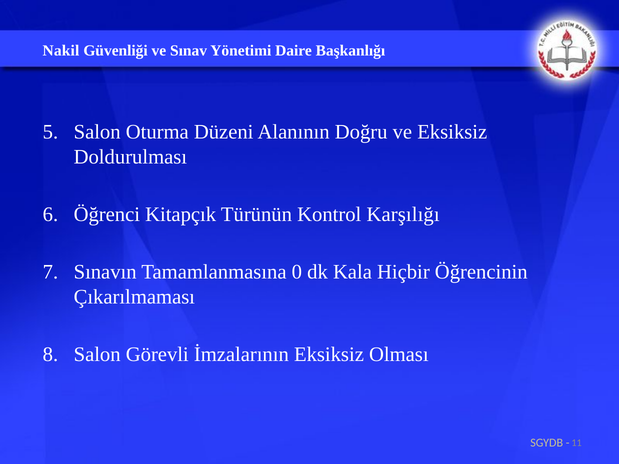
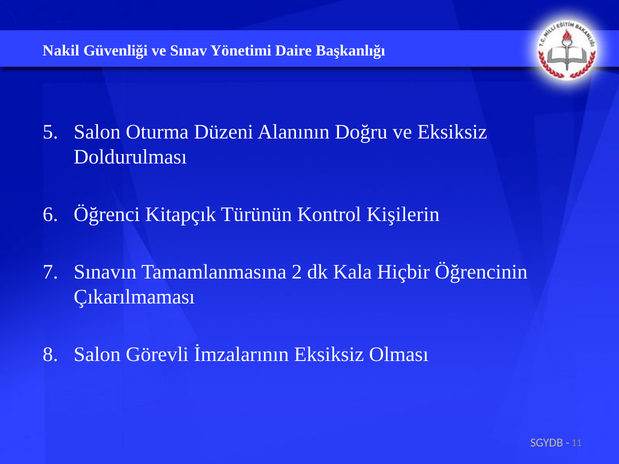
Karşılığı: Karşılığı -> Kişilerin (403, 215)
0: 0 -> 2 (297, 272)
